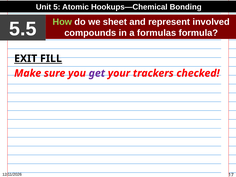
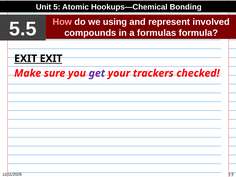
How colour: light green -> pink (62, 22)
sheet: sheet -> using (115, 22)
EXIT FILL: FILL -> EXIT (51, 59)
